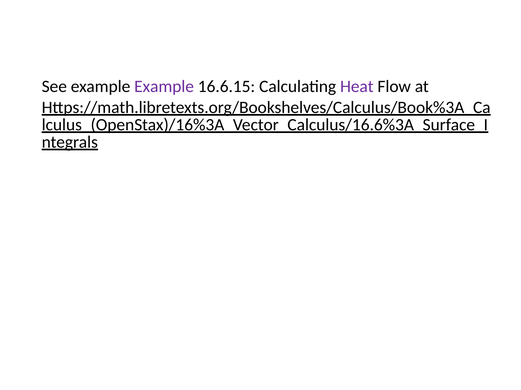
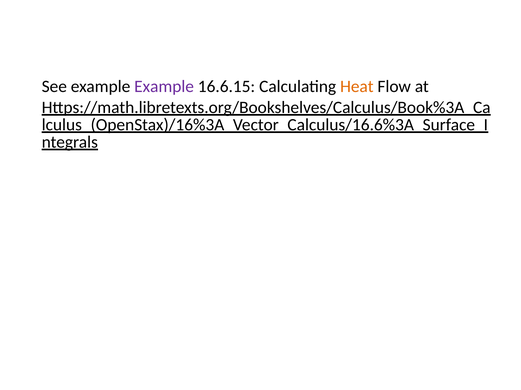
Heat colour: purple -> orange (357, 87)
